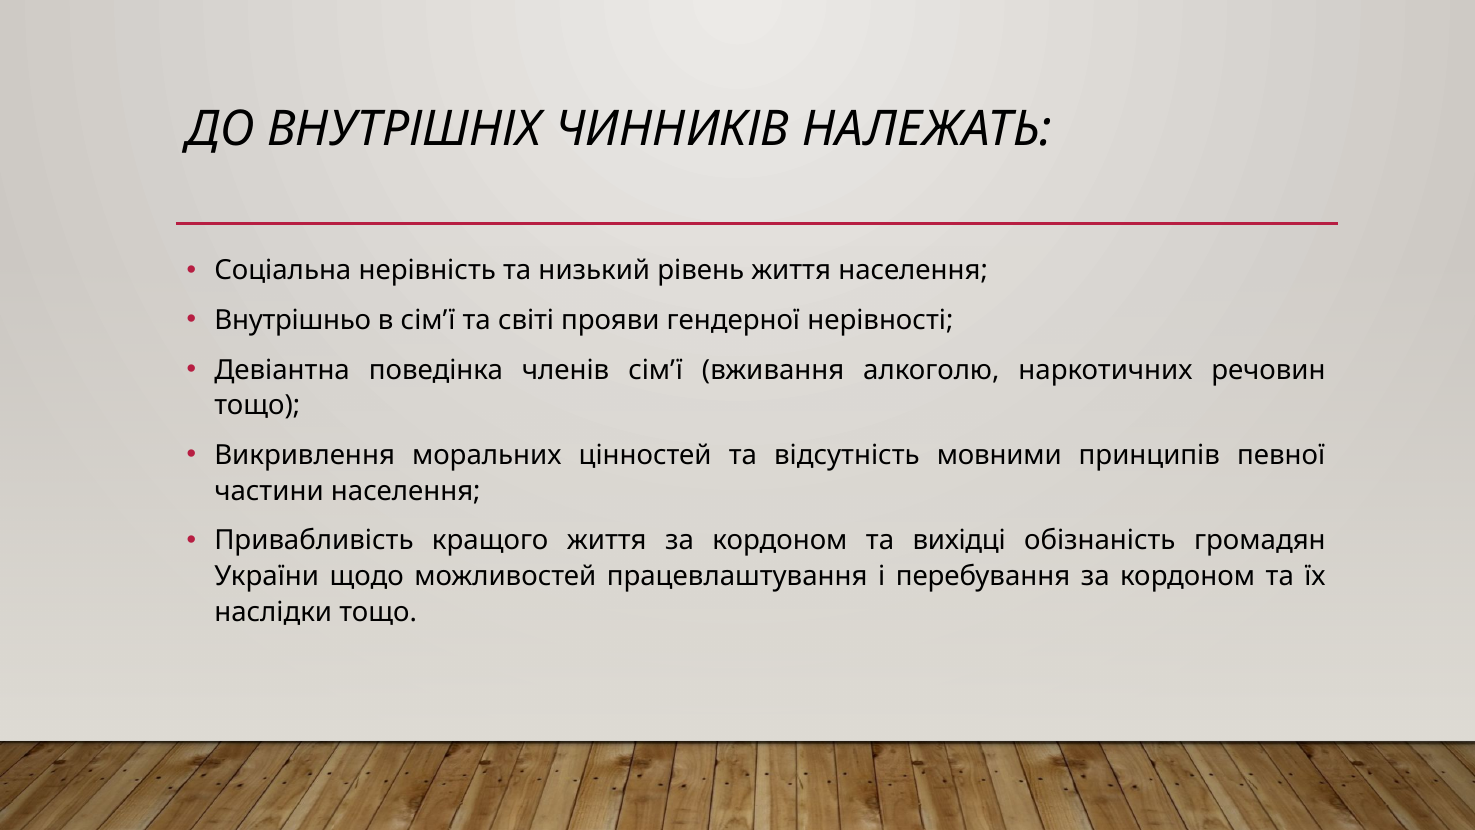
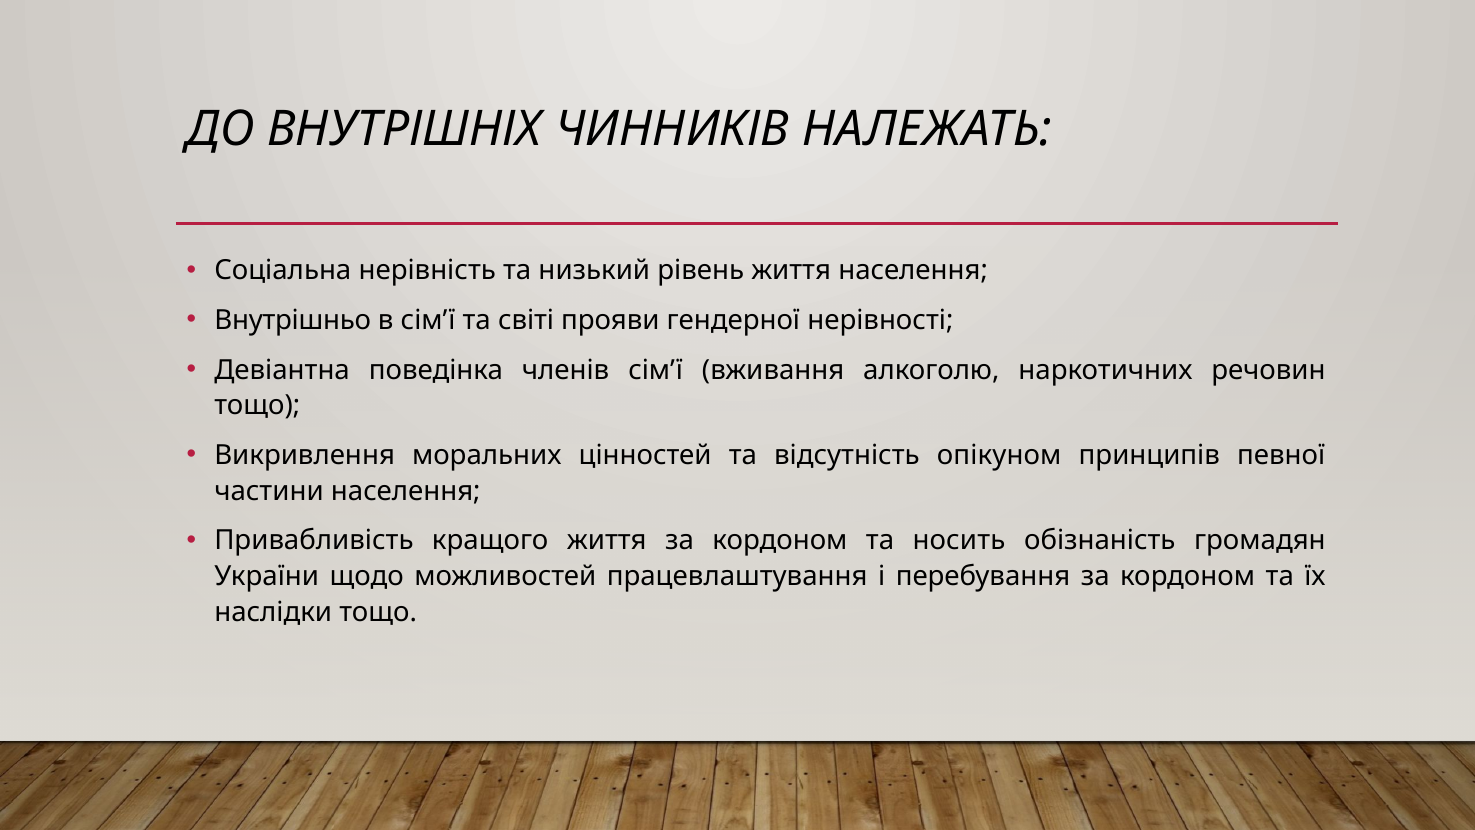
мовними: мовними -> опікуном (999, 455)
вихідці: вихідці -> носить (959, 541)
